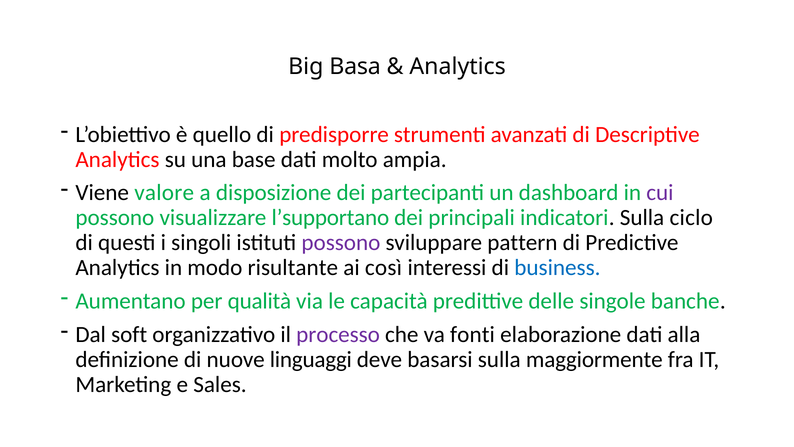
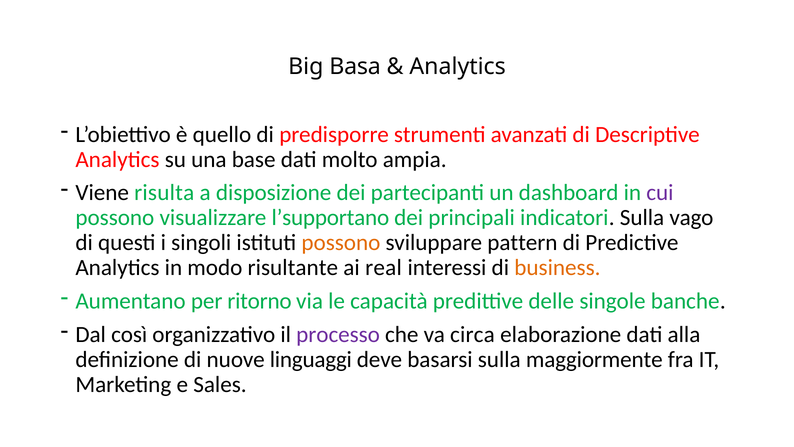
valore: valore -> risulta (164, 193)
ciclo: ciclo -> vago (691, 218)
possono colour: purple -> orange (341, 243)
così: così -> real (383, 268)
business colour: blue -> orange (557, 268)
qualità: qualità -> ritorno (259, 301)
soft: soft -> così (129, 334)
fonti: fonti -> circa (472, 334)
